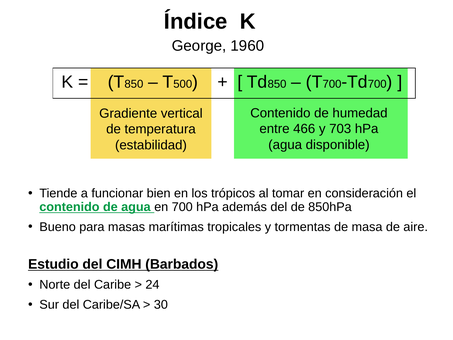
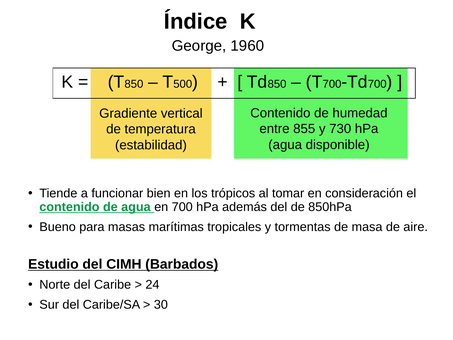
466: 466 -> 855 (304, 129)
703: 703 -> 730 (340, 129)
